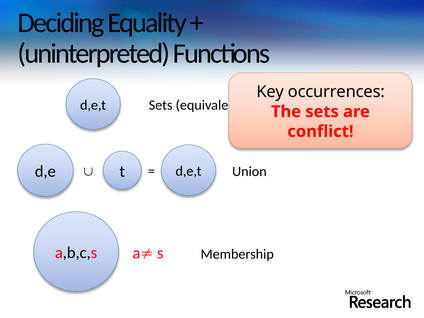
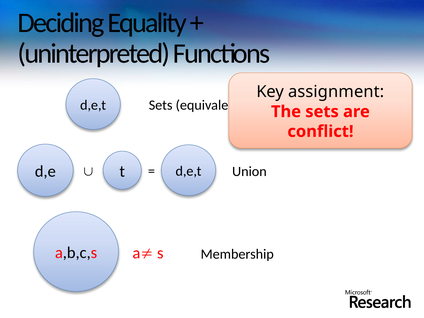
occurrences: occurrences -> assignment (336, 92)
